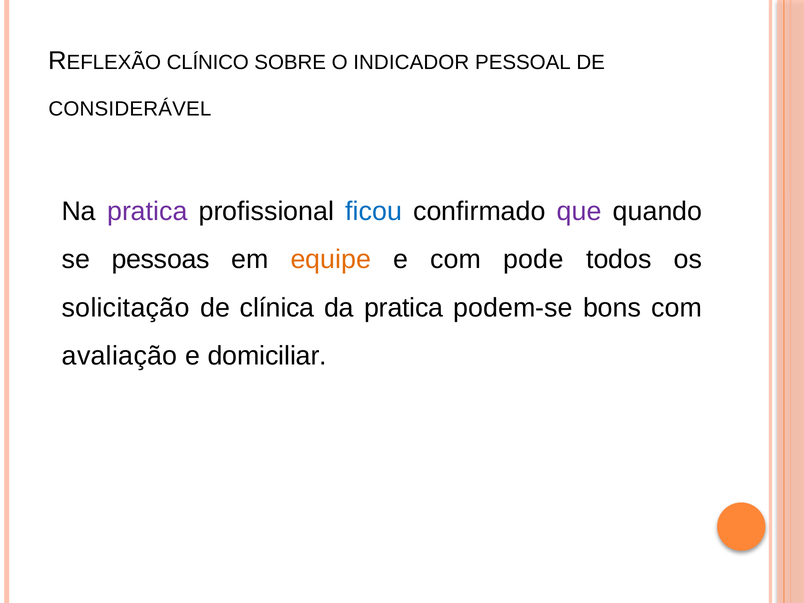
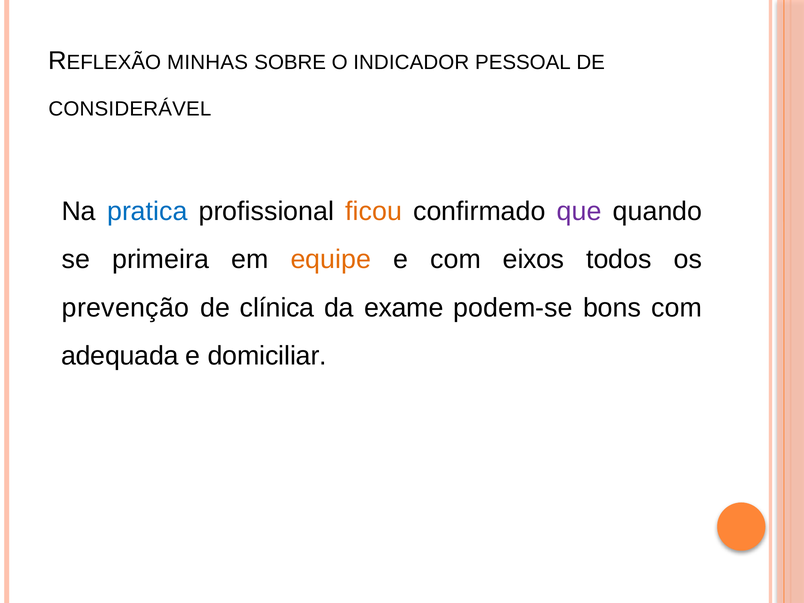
CLÍNICO: CLÍNICO -> MINHAS (208, 63)
pratica colour: purple -> blue (147, 211)
ficou colour: blue -> orange (374, 211)
pessoas: pessoas -> primeira (161, 259)
pode: pode -> eixos (534, 259)
solicitação: solicitação -> prevenção (126, 308)
da pratica: pratica -> exame (404, 308)
avaliação: avaliação -> adequada (120, 356)
